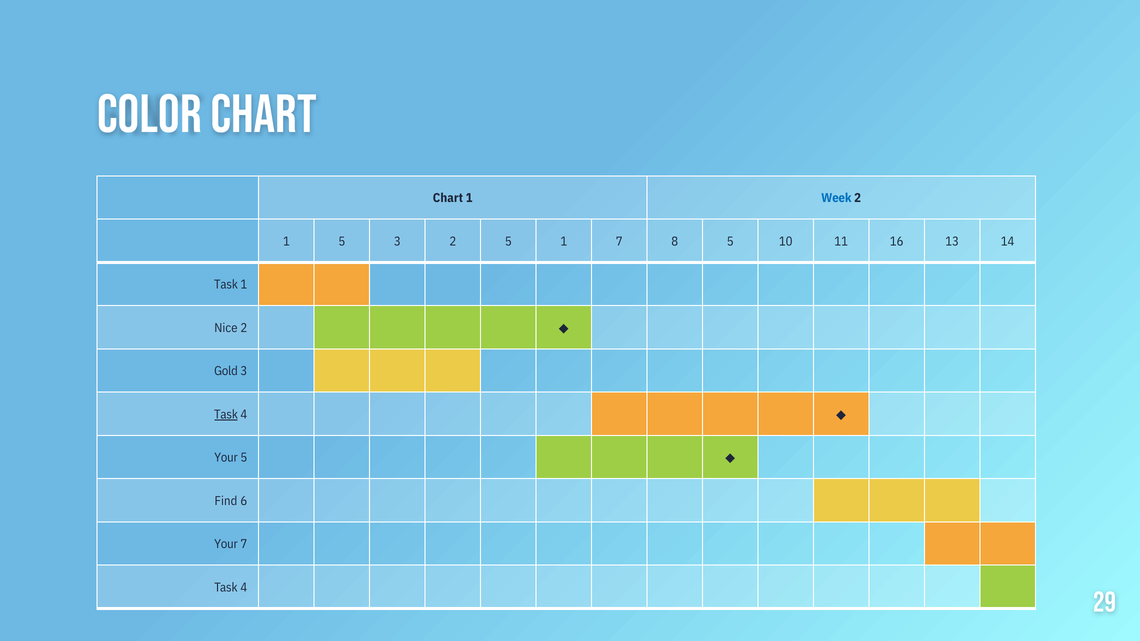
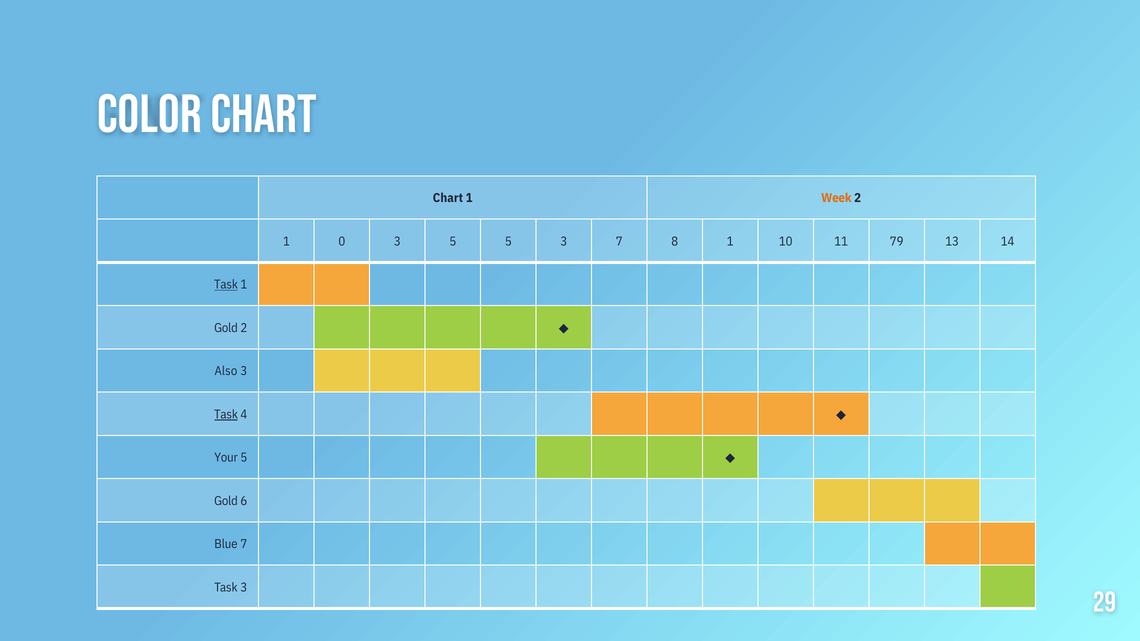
Week colour: blue -> orange (836, 198)
1 5: 5 -> 0 (342, 242)
3 2: 2 -> 5 (453, 242)
5 1: 1 -> 3 (564, 242)
8 5: 5 -> 1 (730, 242)
16: 16 -> 79 (897, 242)
Task underline: none -> present (226, 285)
Nice: Nice -> Gold (226, 328)
Gold: Gold -> Also (226, 371)
Find: Find -> Gold (226, 501)
Your: Your -> Blue (226, 544)
4: 4 -> 3 (244, 588)
